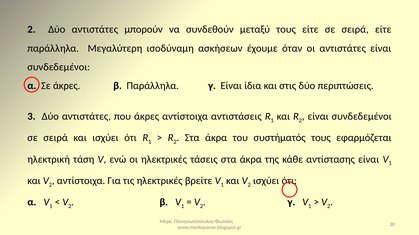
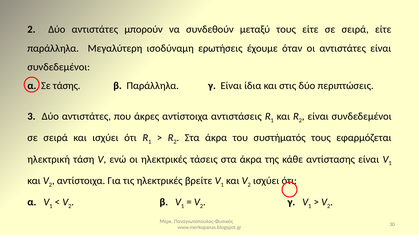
ασκήσεων: ασκήσεων -> ερωτήσεις (220, 48)
Σε άκρες: άκρες -> τάσης (67, 86)
